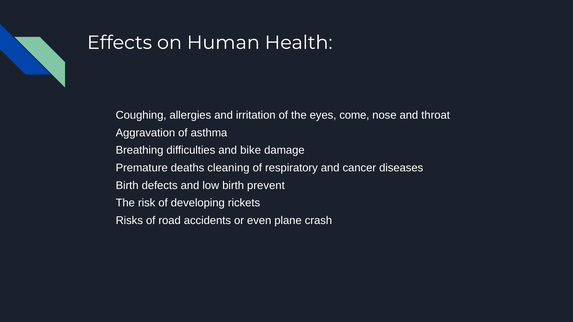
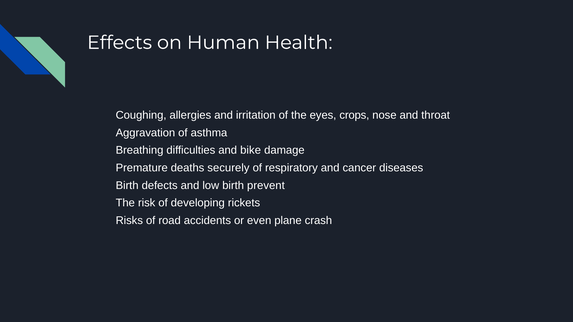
come: come -> crops (354, 115)
cleaning: cleaning -> securely (228, 168)
